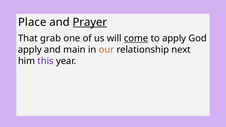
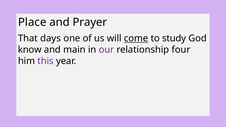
Prayer underline: present -> none (90, 22)
grab: grab -> days (51, 38)
to apply: apply -> study (174, 38)
apply: apply -> know (30, 50)
our colour: orange -> purple (106, 50)
next: next -> four (181, 50)
